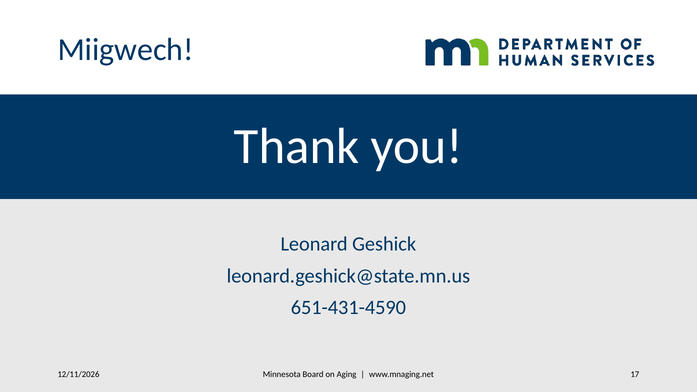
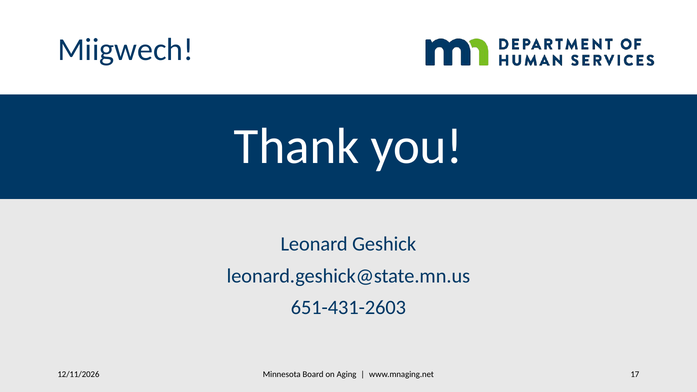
651-431-4590: 651-431-4590 -> 651-431-2603 (348, 308)
